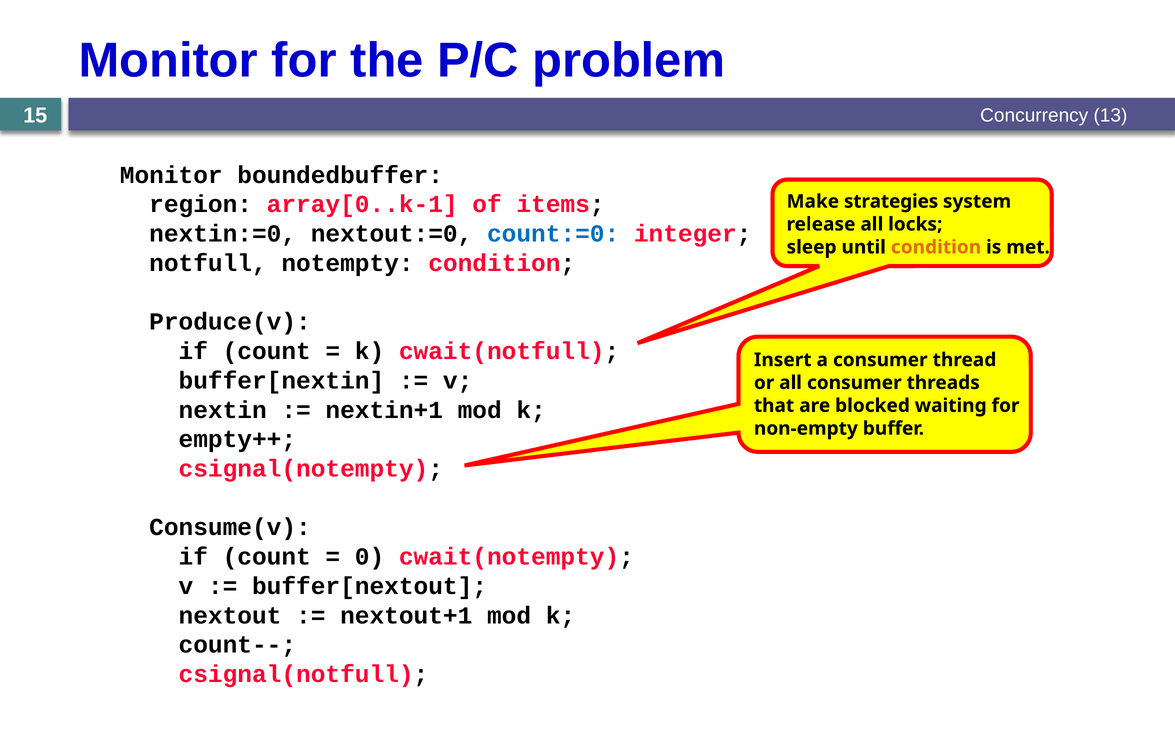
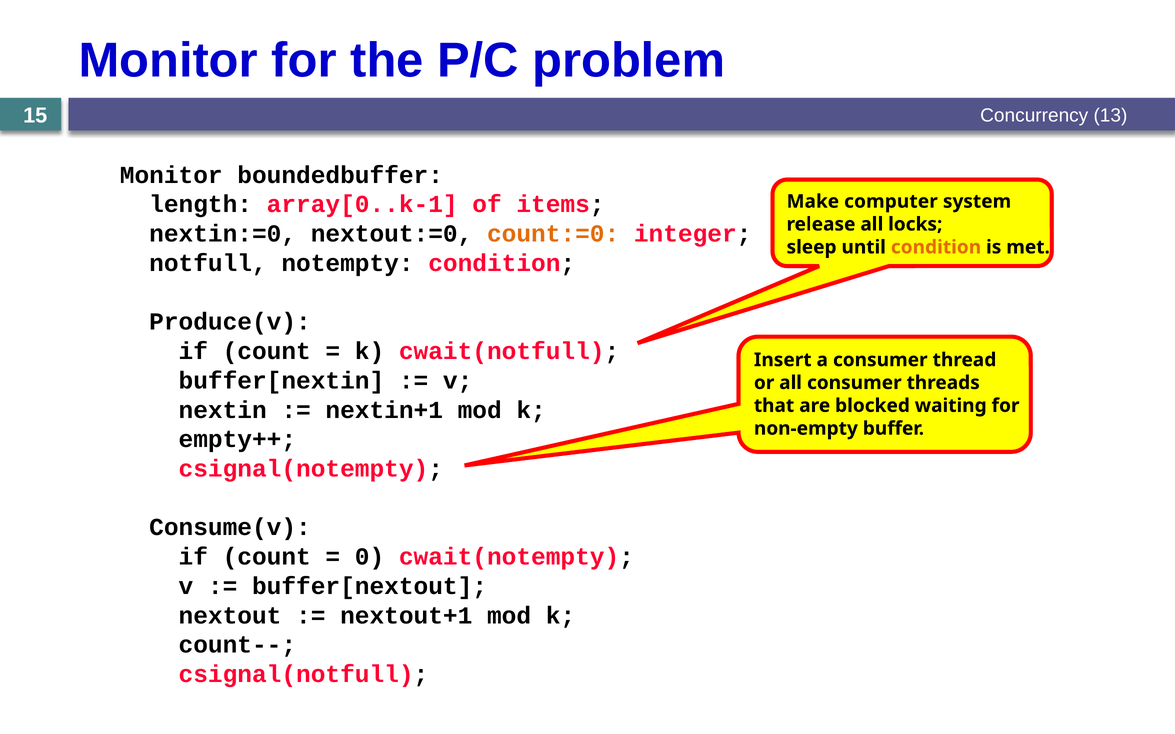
region: region -> length (201, 205)
strategies: strategies -> computer (891, 202)
count:=0 colour: blue -> orange (553, 234)
